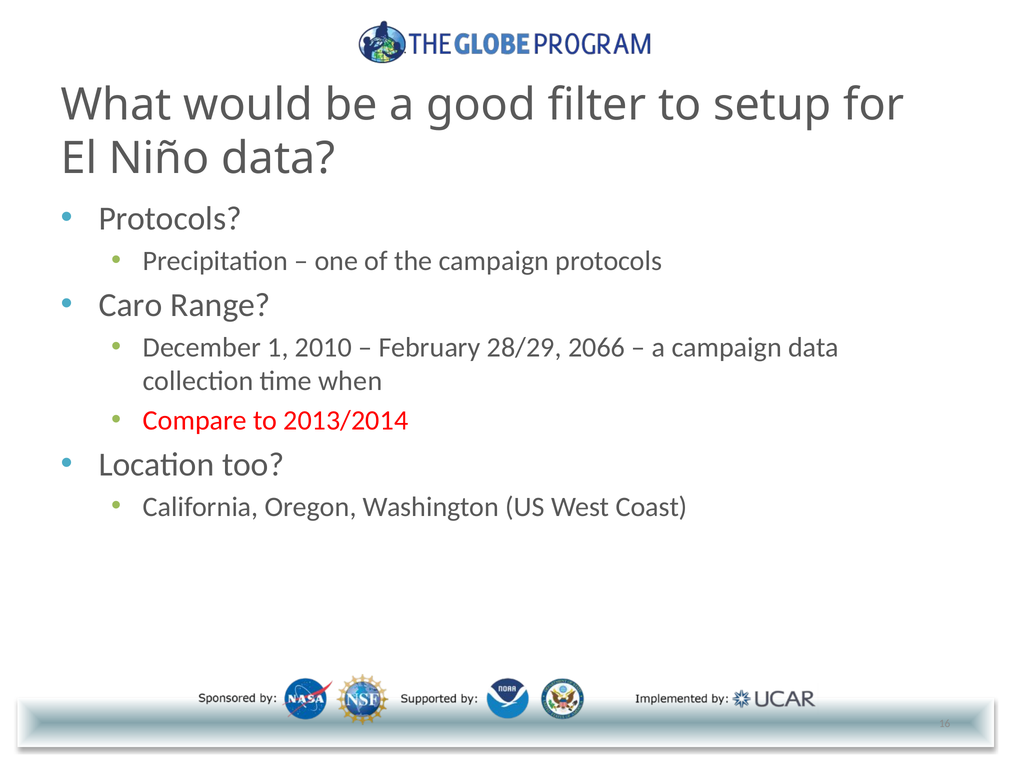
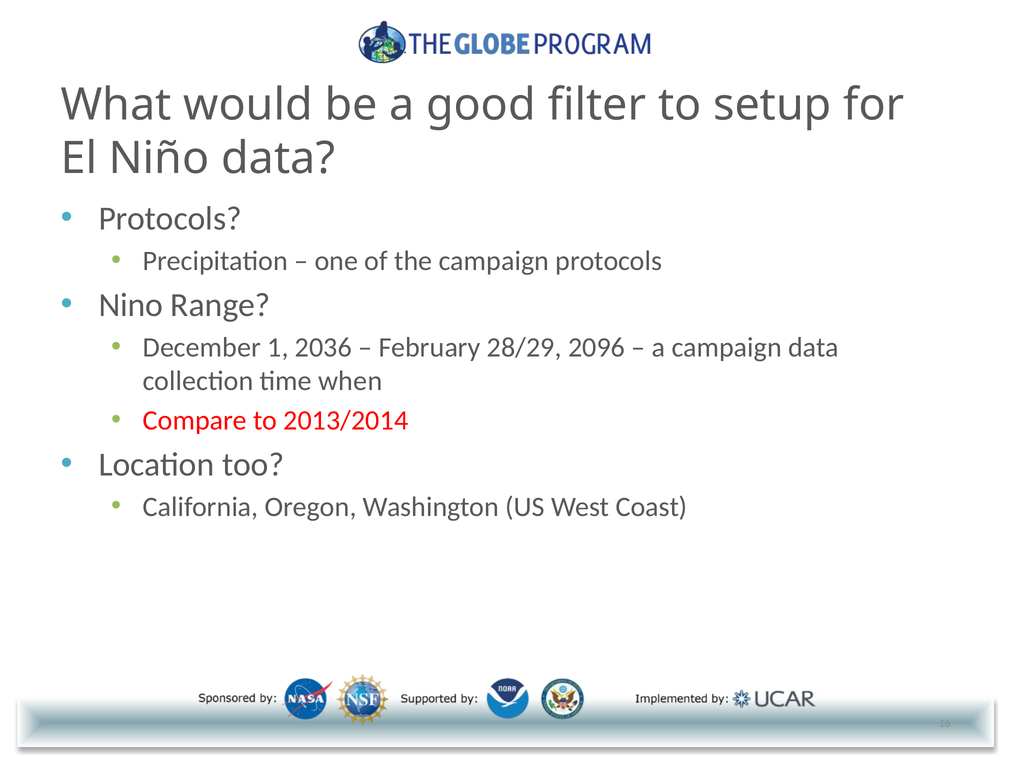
Caro: Caro -> Nino (131, 305)
2010: 2010 -> 2036 (323, 347)
2066: 2066 -> 2096 (597, 347)
